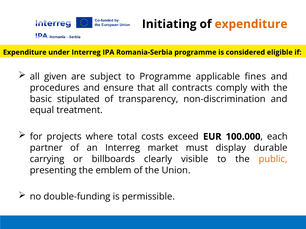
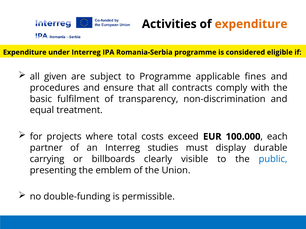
Initiating: Initiating -> Activities (169, 24)
stipulated: stipulated -> fulfilment (78, 99)
market: market -> studies (163, 148)
public colour: orange -> blue (273, 159)
